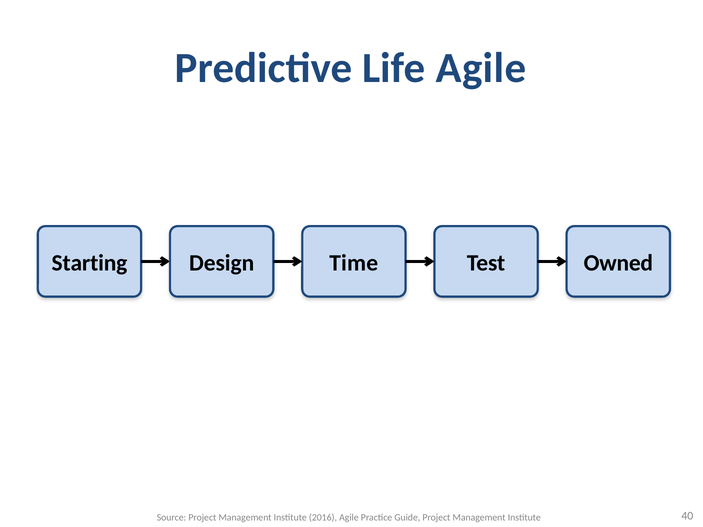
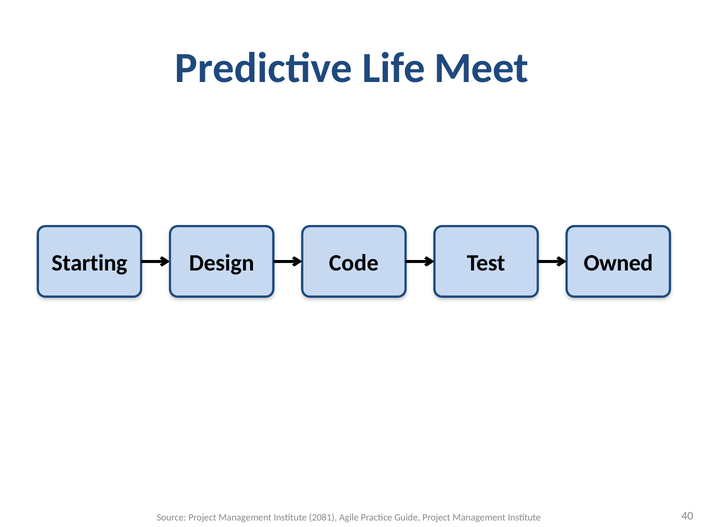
Life Agile: Agile -> Meet (481, 68)
Time: Time -> Code (354, 263)
2016: 2016 -> 2081 (323, 518)
